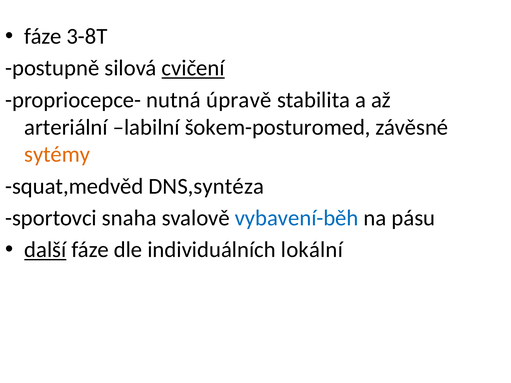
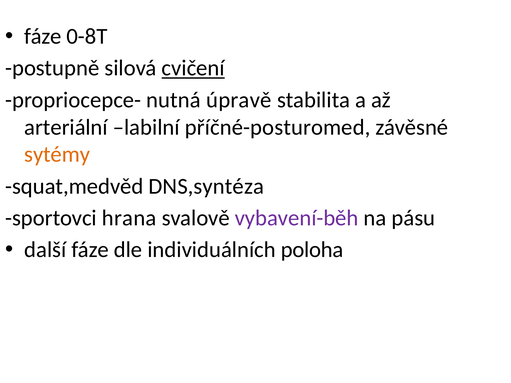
3-8T: 3-8T -> 0-8T (87, 36)
šokem-posturomed: šokem-posturomed -> příčné-posturomed (278, 127)
snaha: snaha -> hrana (129, 218)
vybavení-běh colour: blue -> purple (297, 218)
další underline: present -> none (45, 250)
lokální: lokální -> poloha (312, 250)
